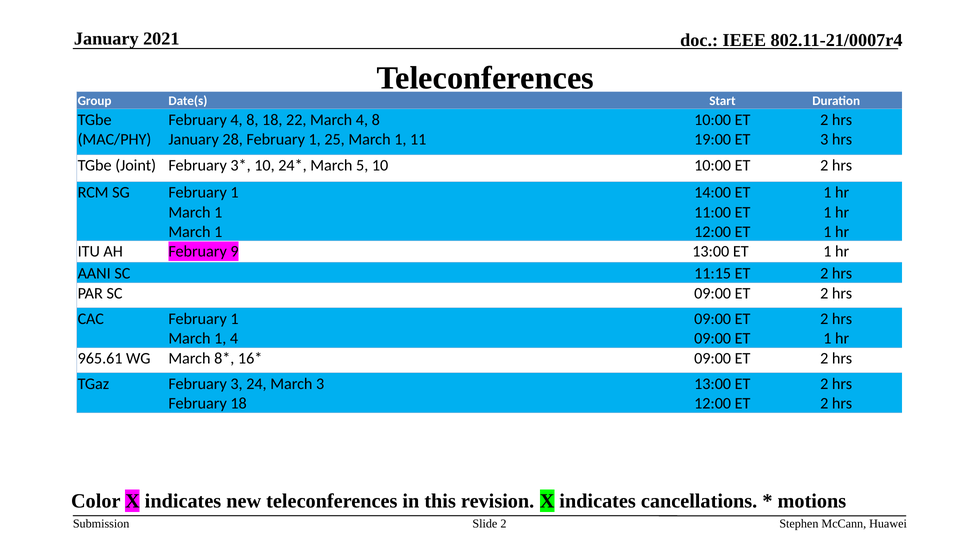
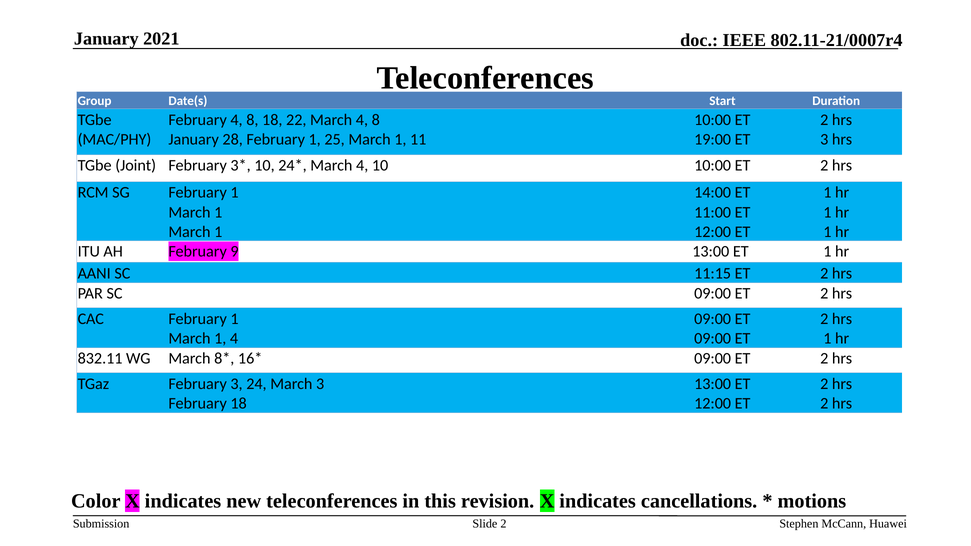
5: 5 -> 4 (362, 166)
965.61: 965.61 -> 832.11 (100, 358)
